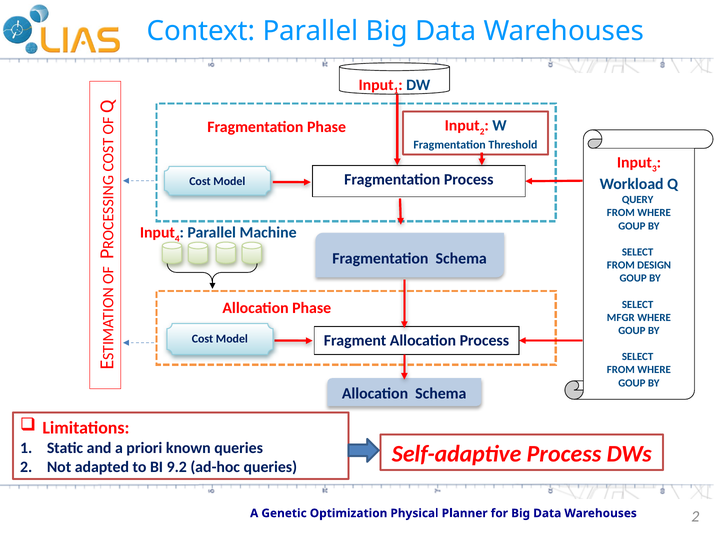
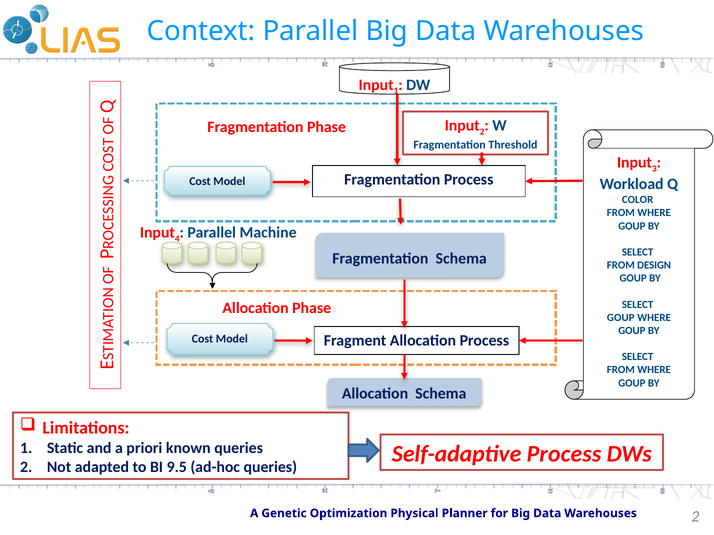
QUERY: QUERY -> COLOR (638, 200)
MFGR: MFGR -> GOUP (621, 318)
9.2: 9.2 -> 9.5 (177, 467)
